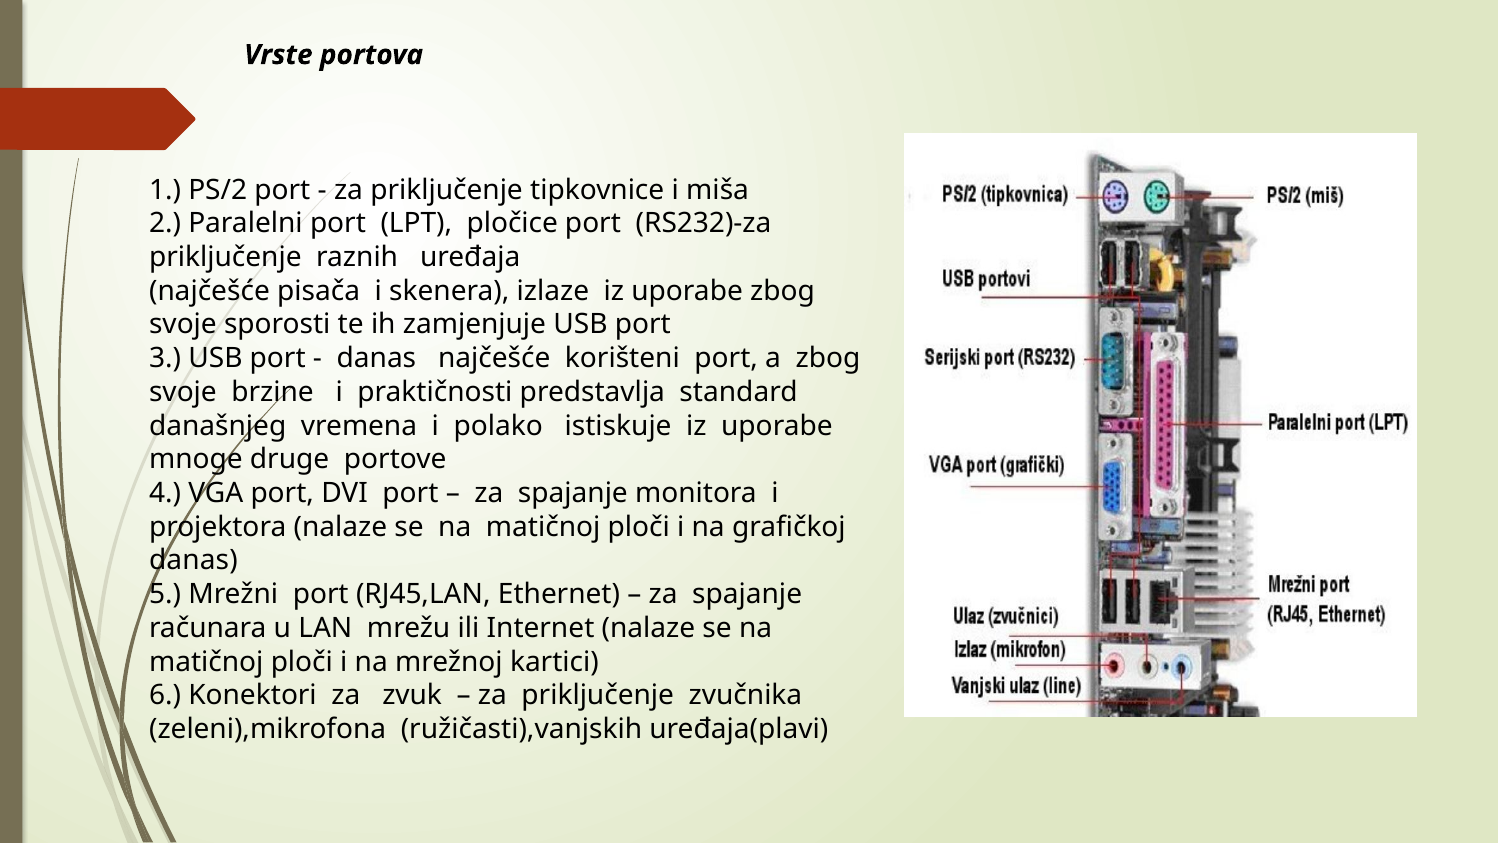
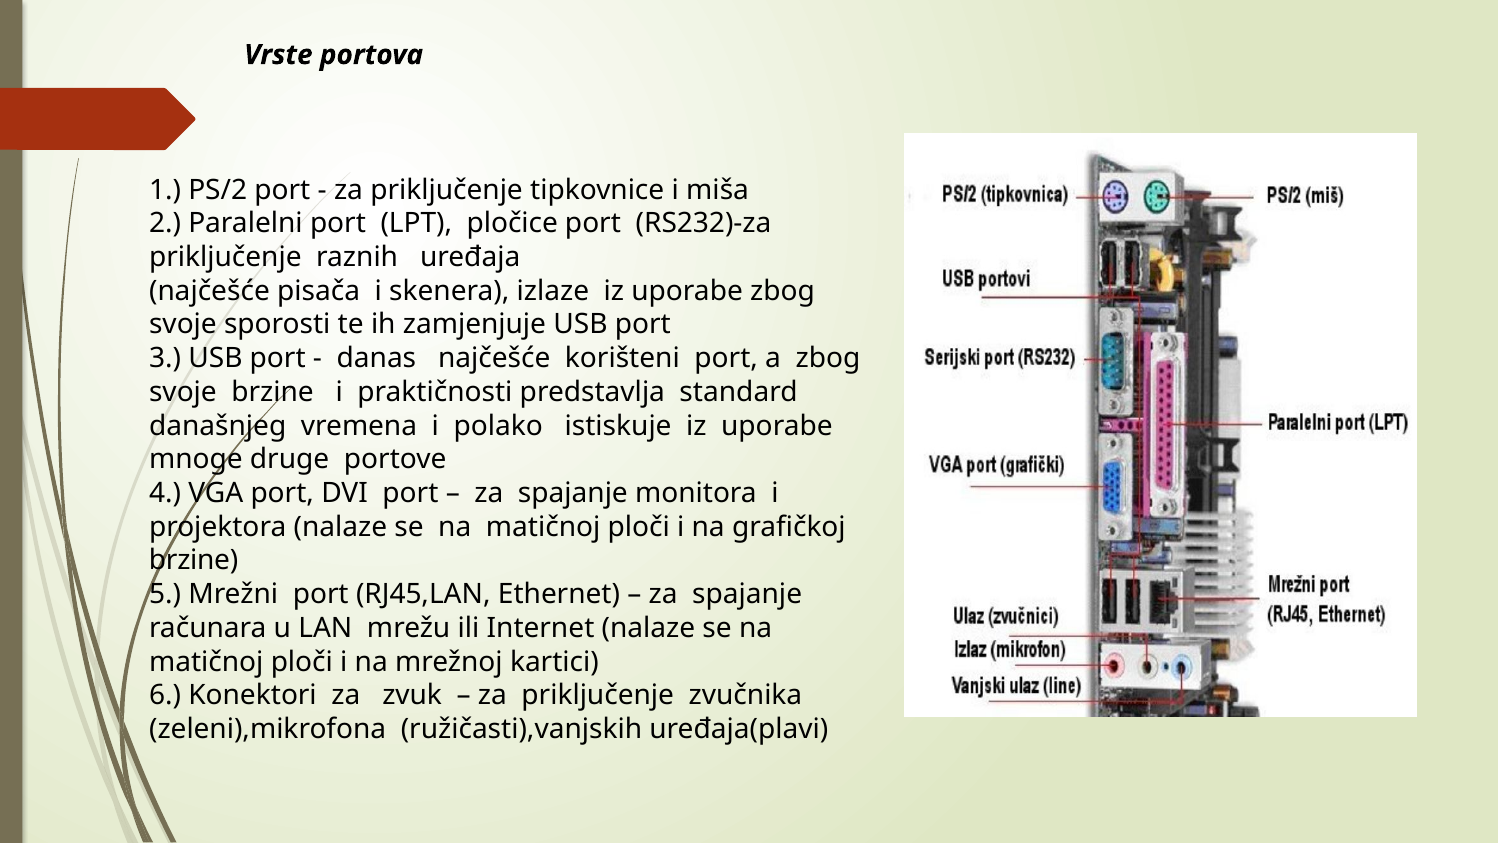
danas: danas -> brzine (194, 560)
